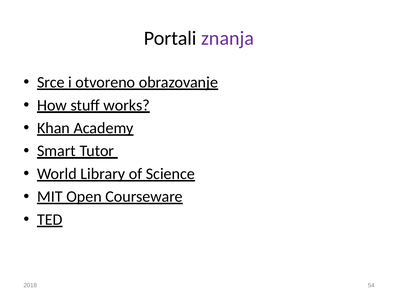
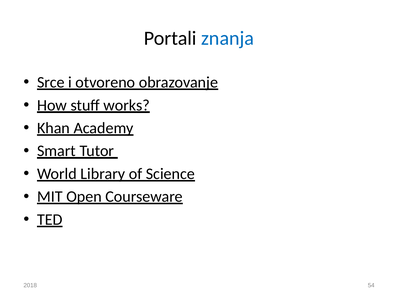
znanja colour: purple -> blue (228, 38)
